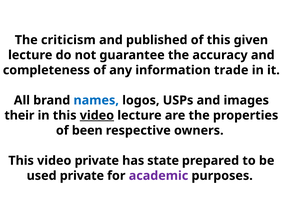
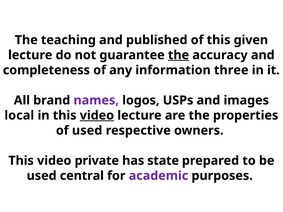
criticism: criticism -> teaching (68, 40)
the underline: none -> present (179, 55)
trade: trade -> three (231, 70)
names colour: blue -> purple (96, 100)
their: their -> local (19, 116)
of been: been -> used (87, 131)
used private: private -> central (82, 176)
